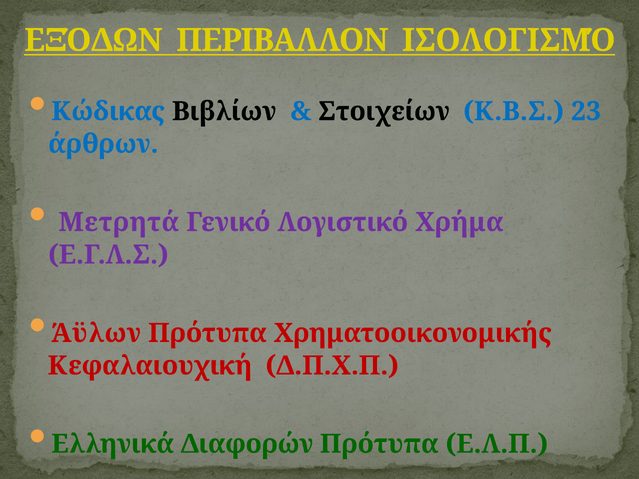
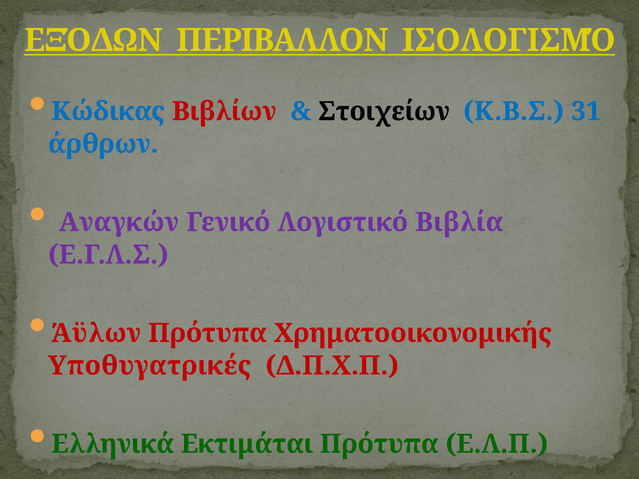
Βιβλίων colour: black -> red (224, 111)
23: 23 -> 31 (586, 111)
Μετρητά: Μετρητά -> Αναγκών (119, 222)
Χρήμα: Χρήμα -> Βιβλία (459, 222)
Κεφαλαιουχική: Κεφαλαιουχική -> Υποθυγατρικές (150, 366)
Διαφορών: Διαφορών -> Εκτιμάται (247, 444)
